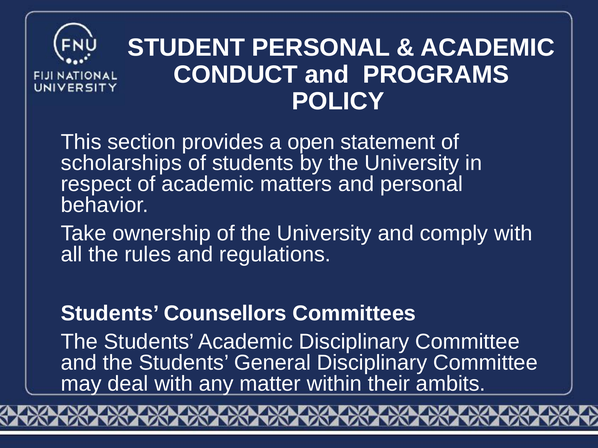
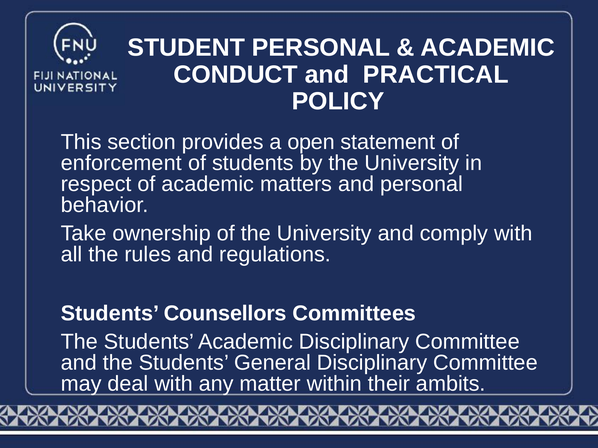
PROGRAMS: PROGRAMS -> PRACTICAL (436, 75)
scholarships: scholarships -> enforcement (121, 163)
